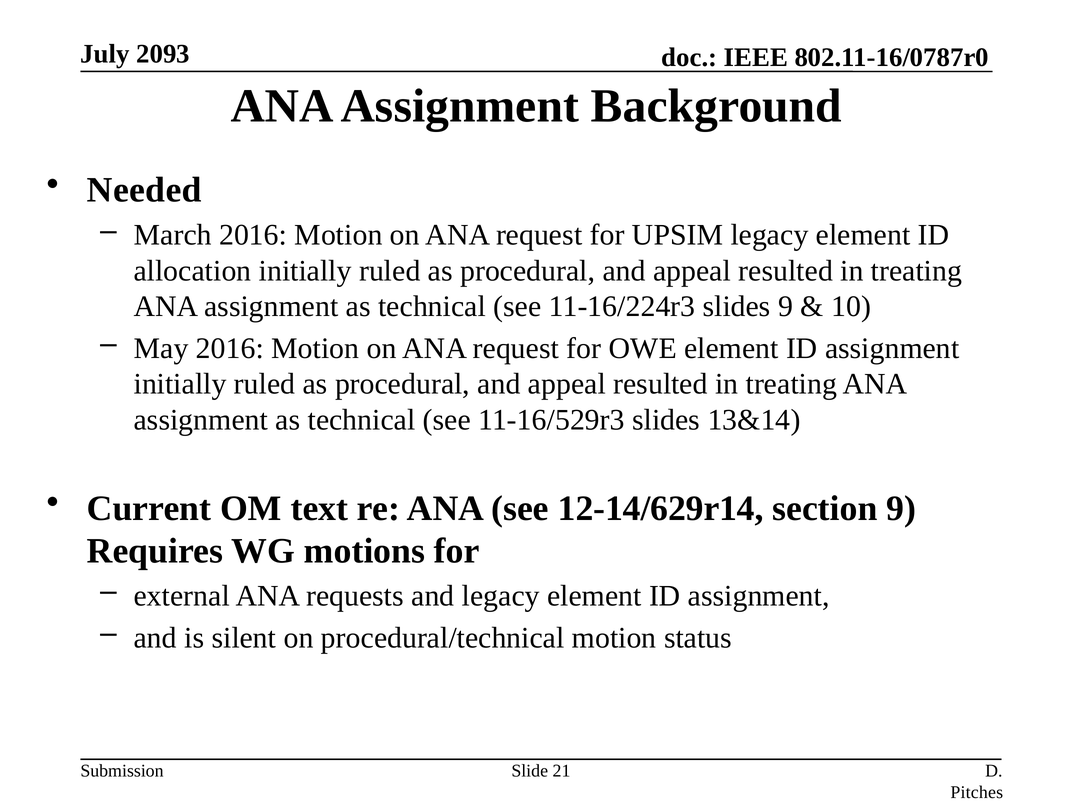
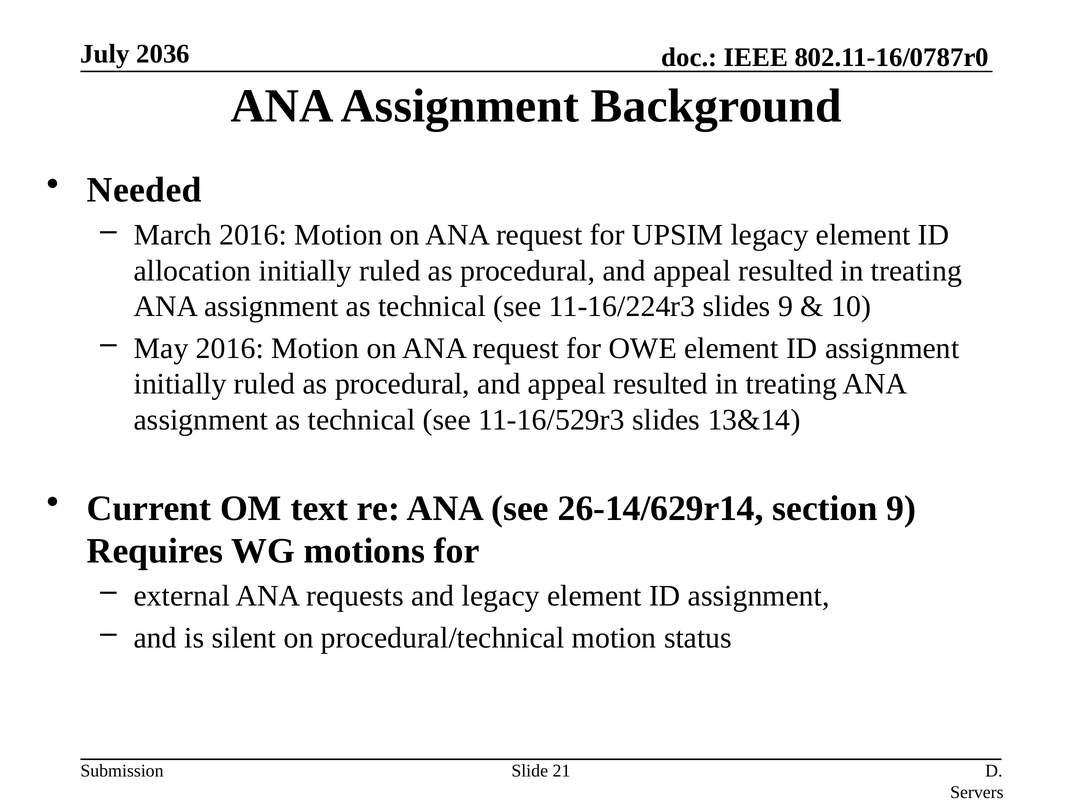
2093: 2093 -> 2036 (163, 54)
12-14/629r14: 12-14/629r14 -> 26-14/629r14 (661, 509)
Pitches: Pitches -> Servers (977, 793)
